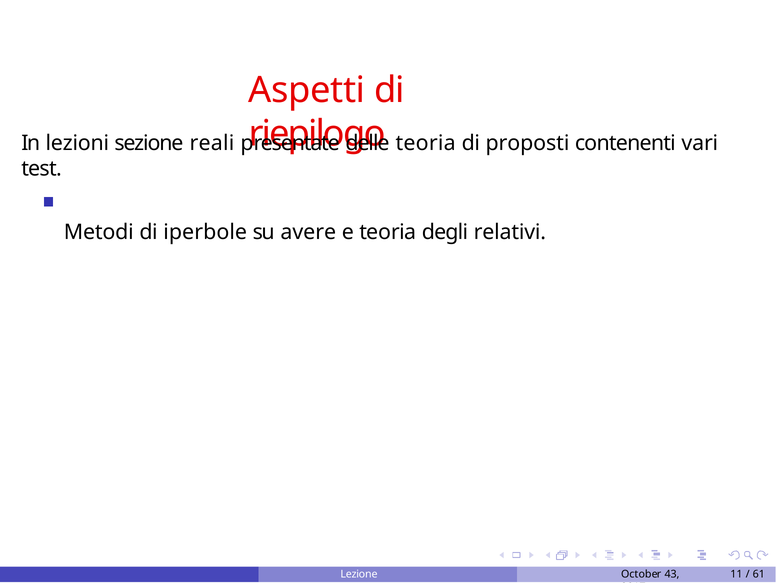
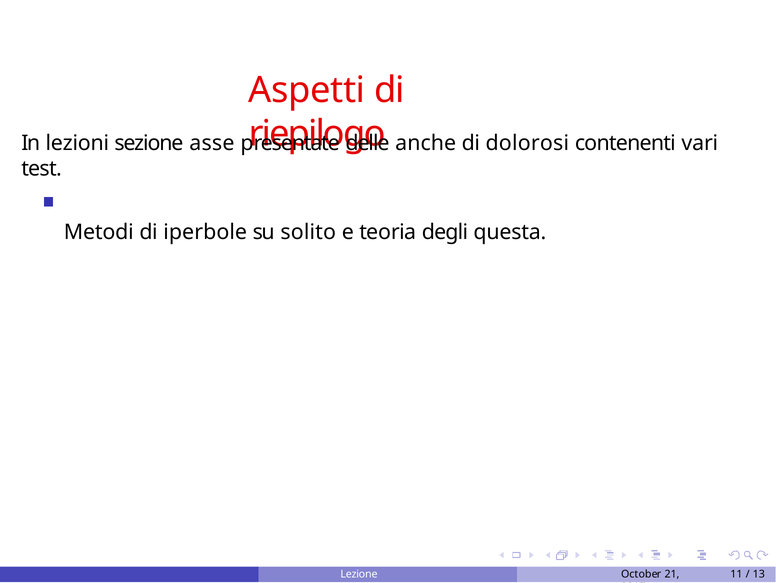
reali: reali -> asse (212, 143)
teoria: teoria -> anche (426, 143)
proposti: proposti -> dolorosi (527, 143)
avere: avere -> solito (308, 232)
relativi: relativi -> questa (510, 232)
43: 43 -> 21 (672, 574)
61: 61 -> 13 (759, 574)
